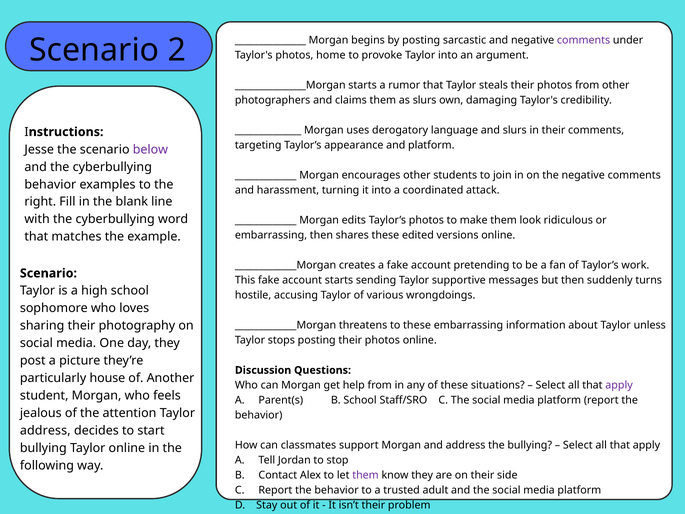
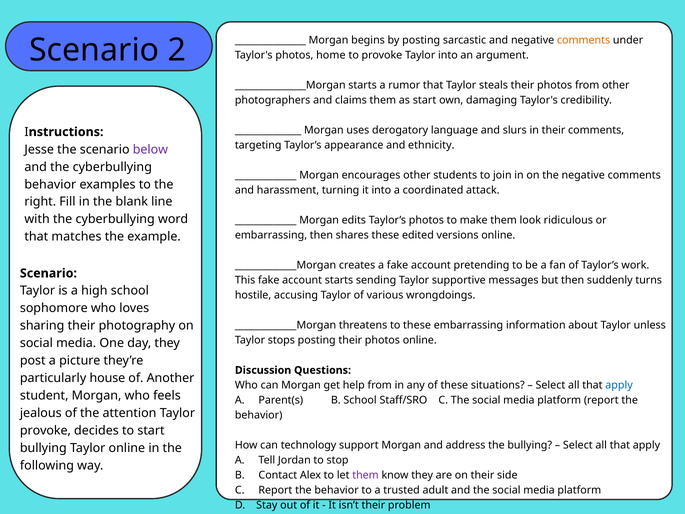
comments colour: purple -> orange (584, 40)
as slurs: slurs -> start (425, 100)
and platform: platform -> ethnicity (431, 145)
apply colour: purple -> blue (619, 385)
address: address -> provoke (45, 430)
classmates: classmates -> technology (309, 445)
